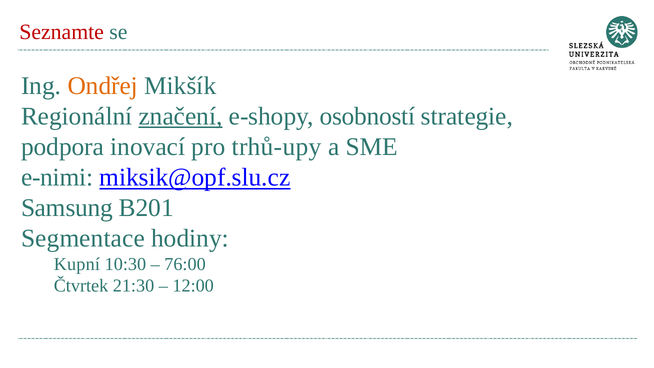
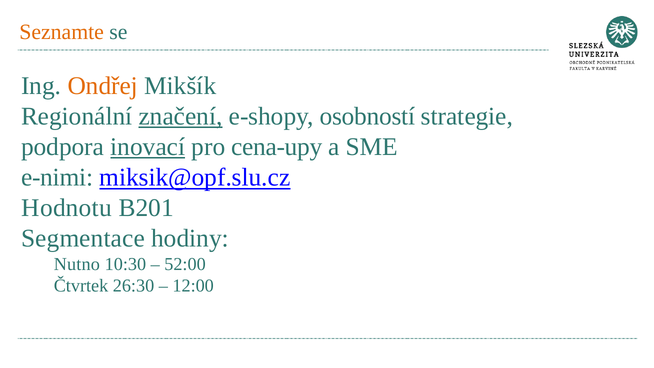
Seznamte colour: red -> orange (62, 32)
inovací underline: none -> present (148, 147)
trhů-upy: trhů-upy -> cena-upy (277, 147)
Samsung: Samsung -> Hodnotu (67, 208)
Kupní: Kupní -> Nutno (77, 264)
76:00: 76:00 -> 52:00 (185, 264)
21:30: 21:30 -> 26:30 (134, 286)
